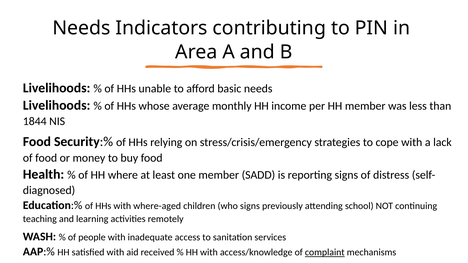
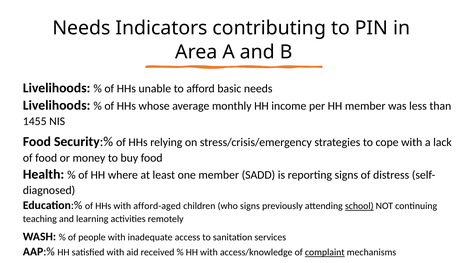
1844: 1844 -> 1455 (35, 122)
where-aged: where-aged -> afford-aged (157, 206)
school underline: none -> present (359, 206)
